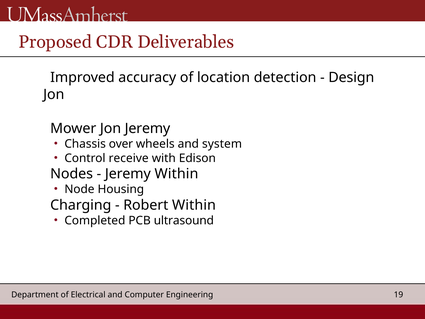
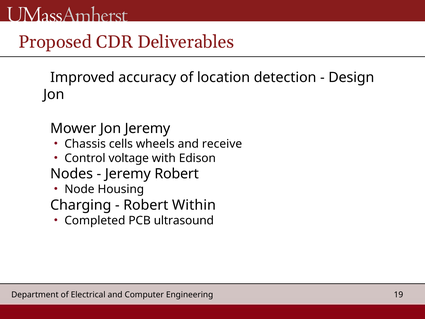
over: over -> cells (121, 144)
system: system -> receive (222, 144)
receive: receive -> voltage (129, 158)
Jeremy Within: Within -> Robert (177, 174)
